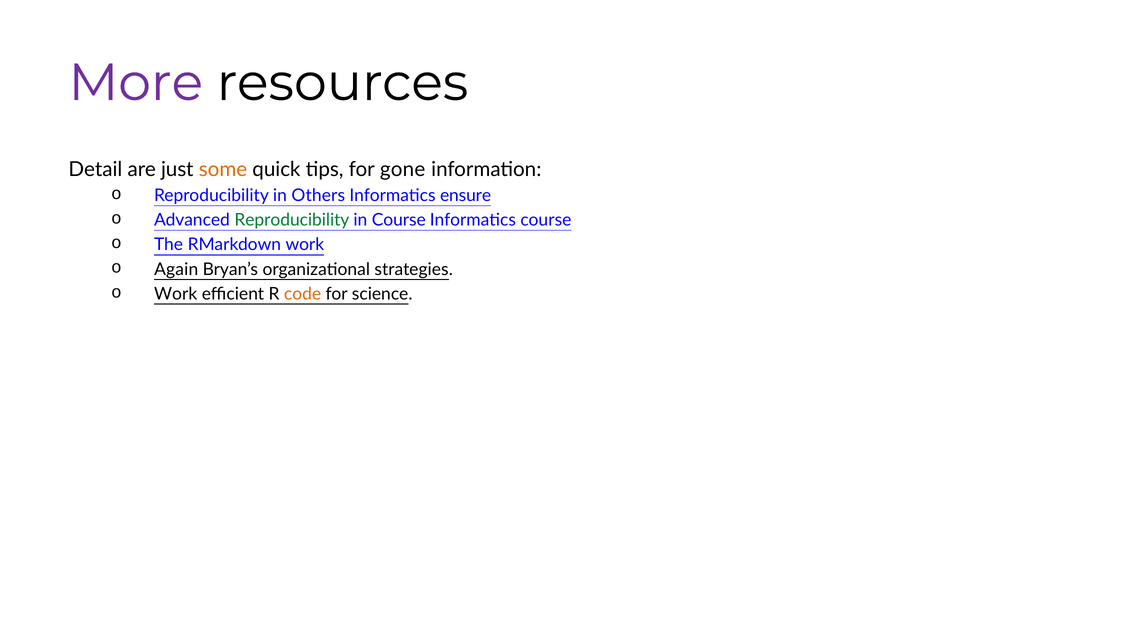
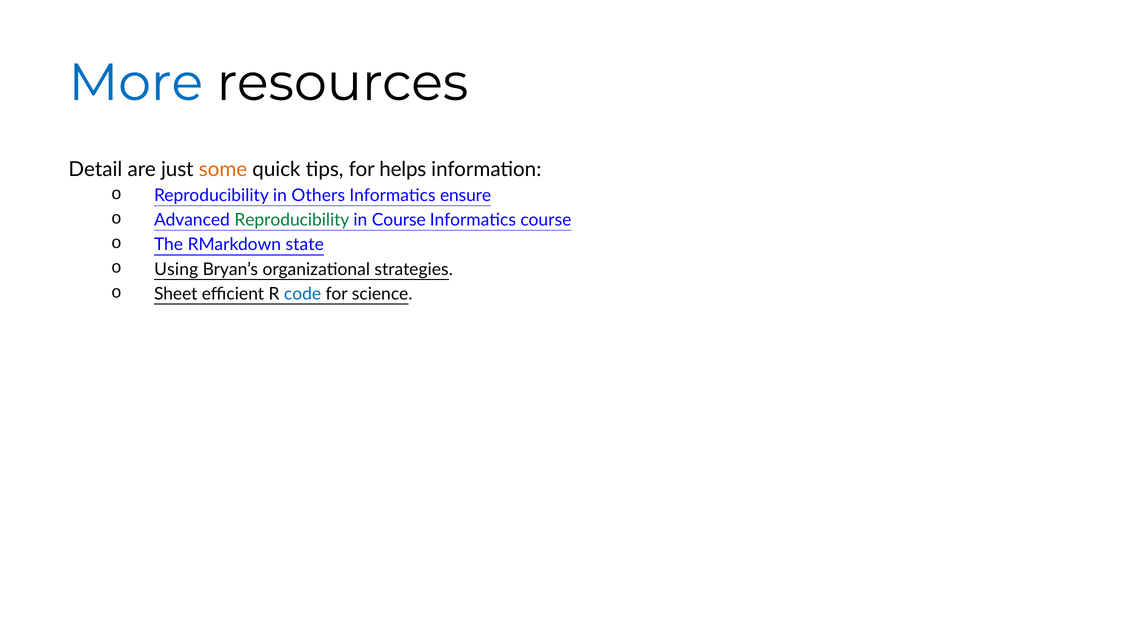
More colour: purple -> blue (136, 83)
gone: gone -> helps (403, 169)
RMarkdown work: work -> state (305, 245)
Again: Again -> Using (176, 269)
Work: Work -> Sheet (176, 294)
code colour: orange -> blue (303, 294)
